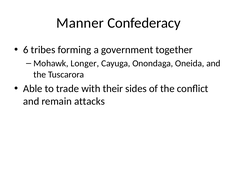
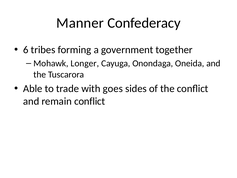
their: their -> goes (113, 88)
remain attacks: attacks -> conflict (90, 101)
